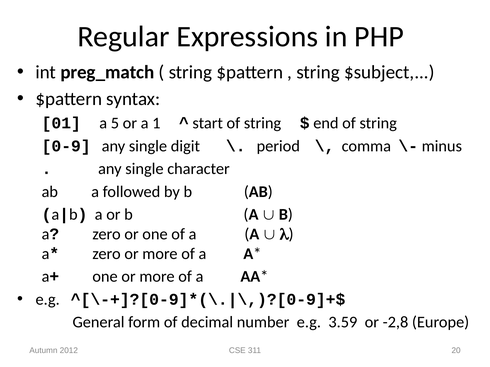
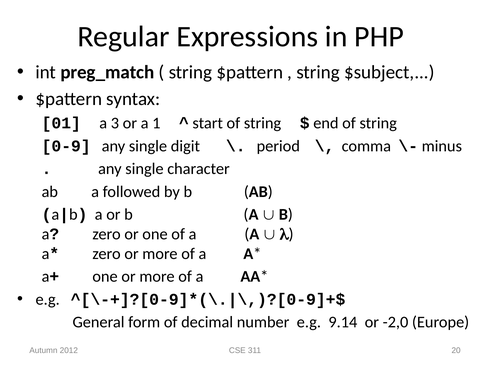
5: 5 -> 3 (115, 123)
3.59: 3.59 -> 9.14 (343, 323)
-2,8: -2,8 -> -2,0 (396, 323)
